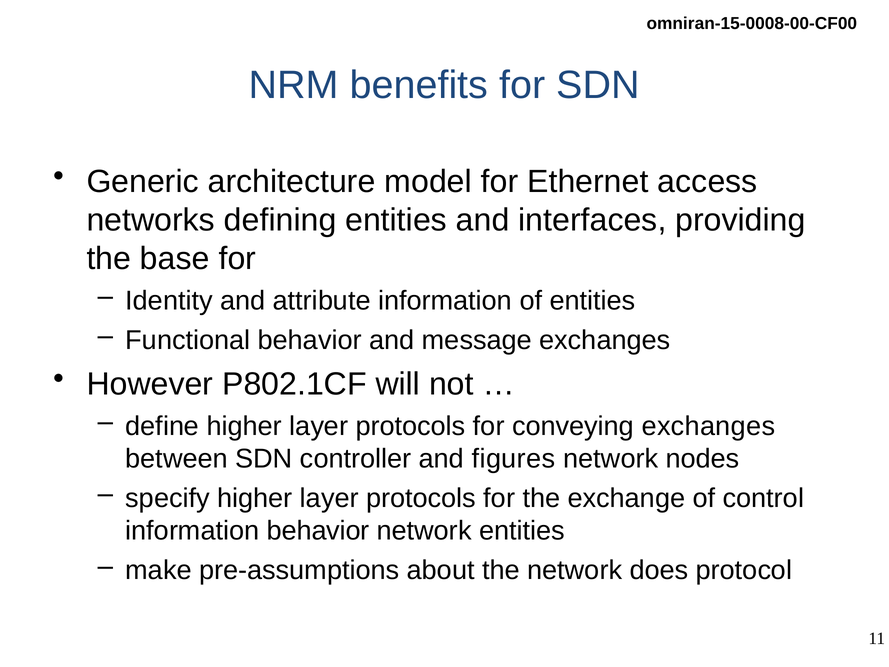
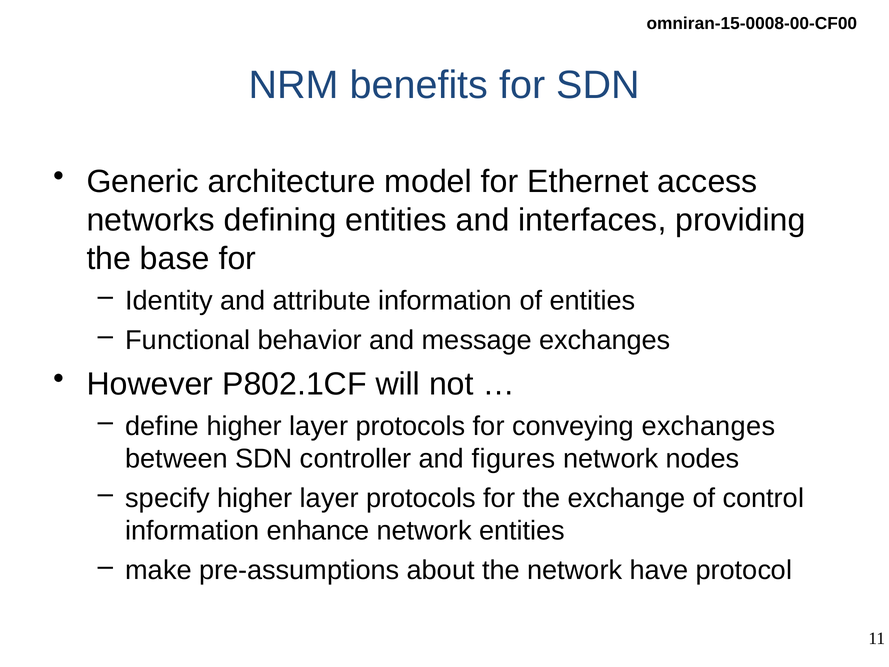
information behavior: behavior -> enhance (318, 531)
does: does -> have (659, 570)
